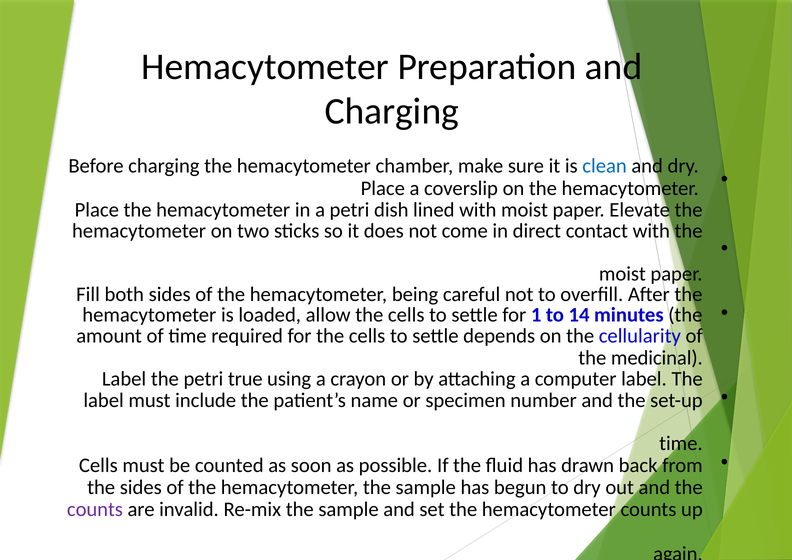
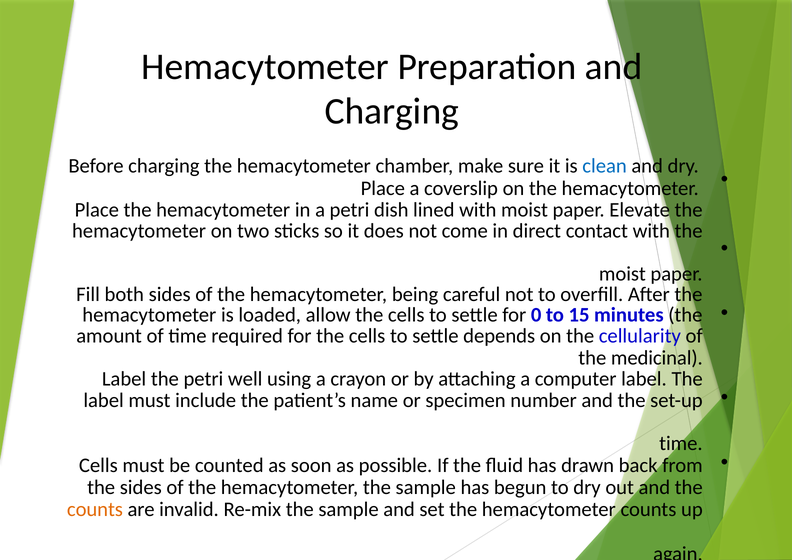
1: 1 -> 0 (536, 315)
14: 14 -> 15 (579, 315)
true: true -> well (245, 379)
counts colour: purple -> orange (95, 509)
